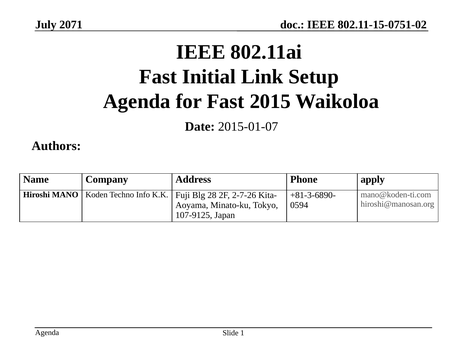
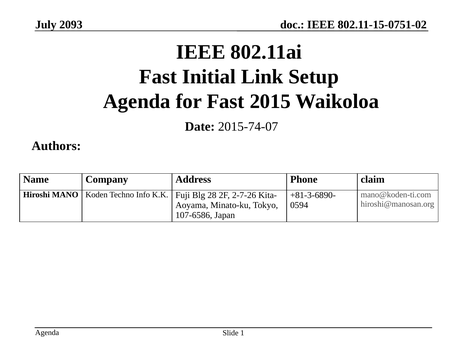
2071: 2071 -> 2093 (71, 25)
2015-01-07: 2015-01-07 -> 2015-74-07 (248, 127)
apply: apply -> claim (373, 179)
107-9125: 107-9125 -> 107-6586 (194, 215)
